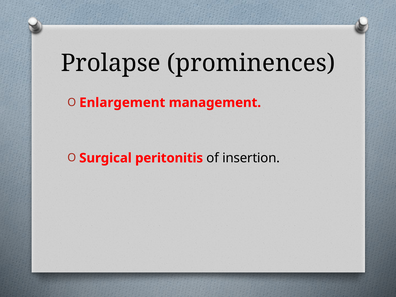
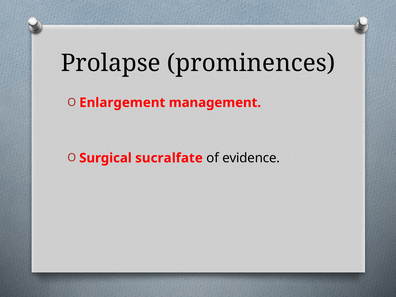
peritonitis: peritonitis -> sucralfate (169, 158)
insertion: insertion -> evidence (251, 158)
